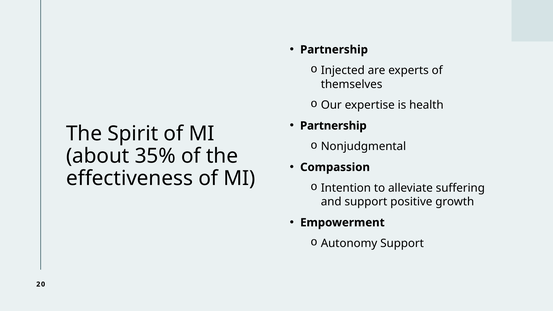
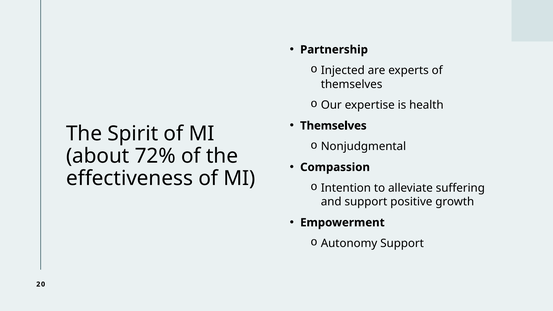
Partnership: Partnership -> Themselves (333, 126)
35%: 35% -> 72% (155, 156)
